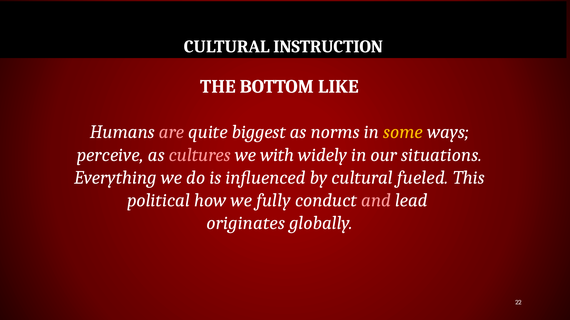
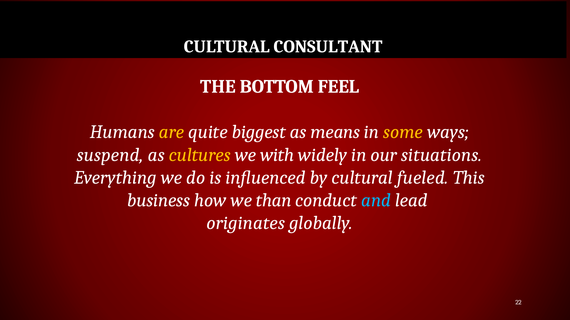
INSTRUCTION: INSTRUCTION -> CONSULTANT (328, 47)
LIKE: LIKE -> FEEL (339, 87)
are colour: pink -> yellow (172, 132)
norms: norms -> means (335, 132)
perceive: perceive -> suspend (110, 155)
cultures colour: pink -> yellow (200, 155)
political: political -> business (159, 201)
fully: fully -> than (274, 201)
and colour: pink -> light blue (376, 201)
